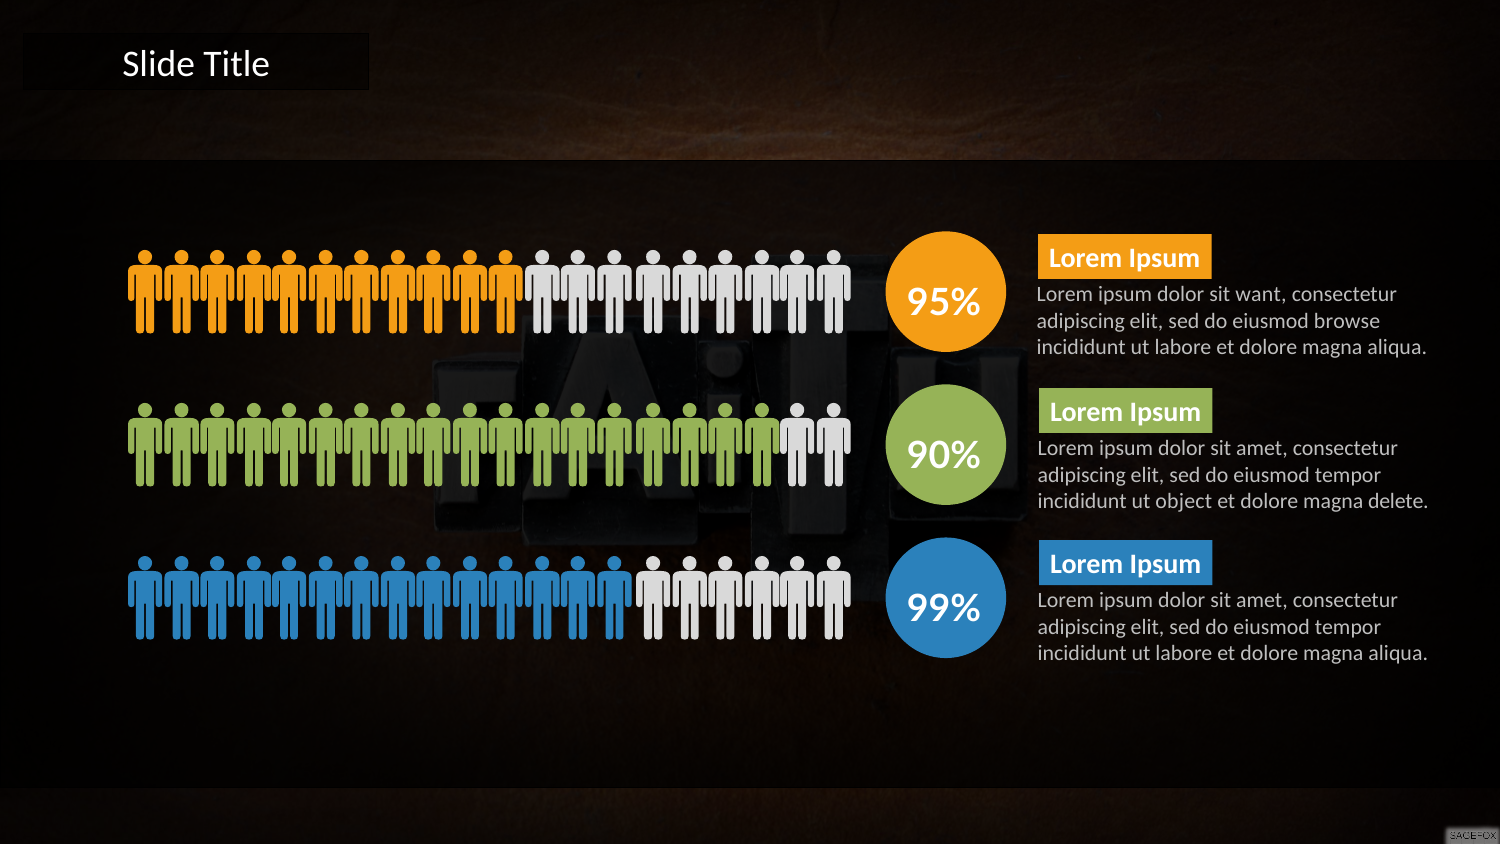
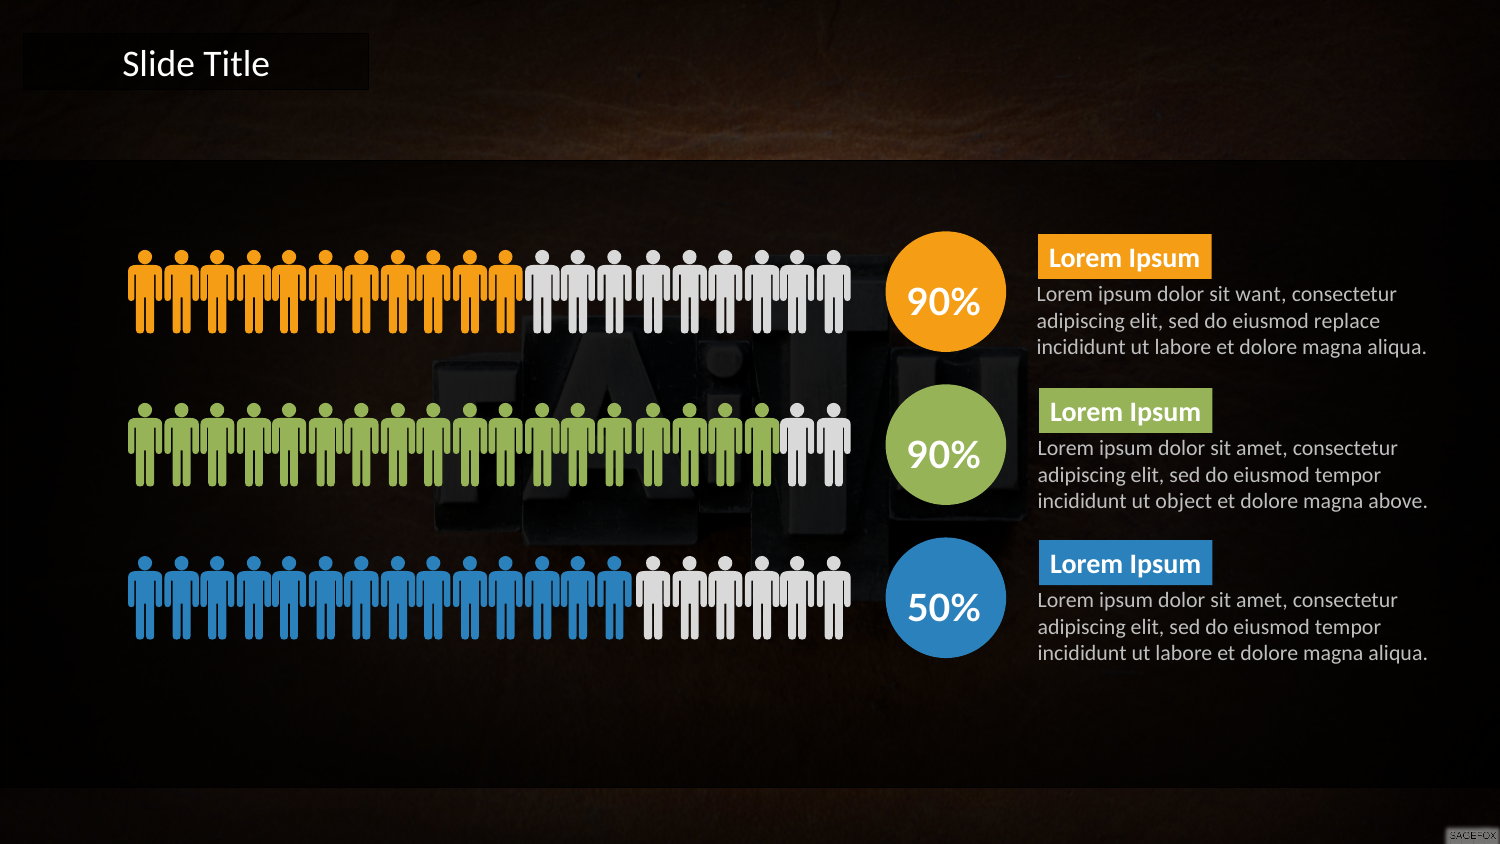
95%: 95% -> 90% (944, 303)
browse: browse -> replace (1347, 321)
delete: delete -> above (1398, 501)
99%: 99% -> 50% (944, 609)
